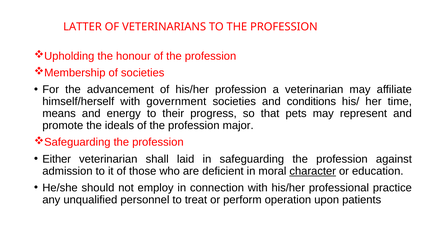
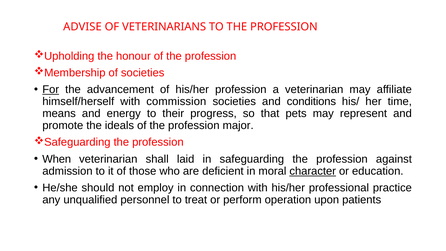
LATTER: LATTER -> ADVISE (82, 27)
For underline: none -> present (51, 89)
government: government -> commission (176, 101)
Either: Either -> When (57, 159)
